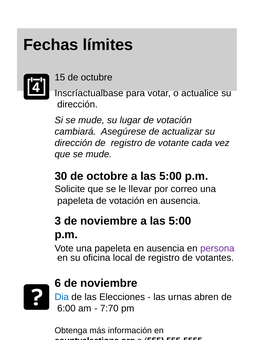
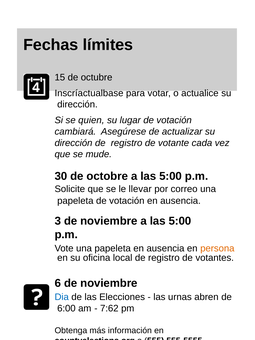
Si se mude: mude -> quien (91, 120)
persona colour: purple -> orange (217, 248)
7:70: 7:70 -> 7:62 (109, 308)
